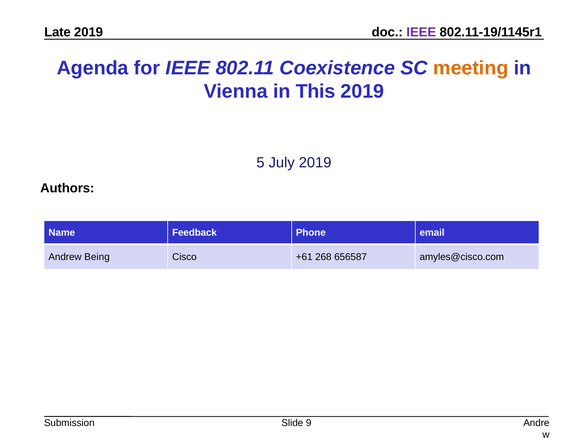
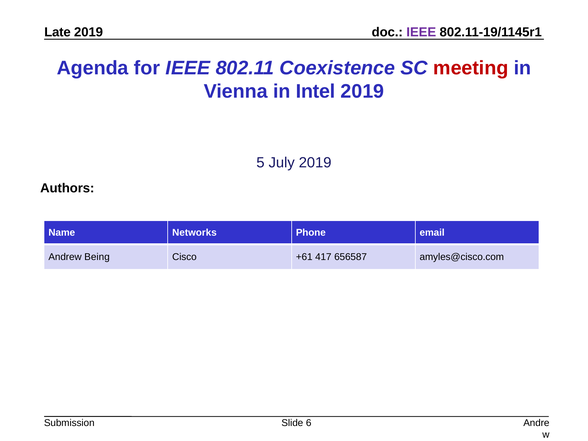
meeting colour: orange -> red (471, 68)
This: This -> Intel (316, 92)
Feedback: Feedback -> Networks (194, 233)
268: 268 -> 417 (323, 257)
9: 9 -> 6 (309, 423)
